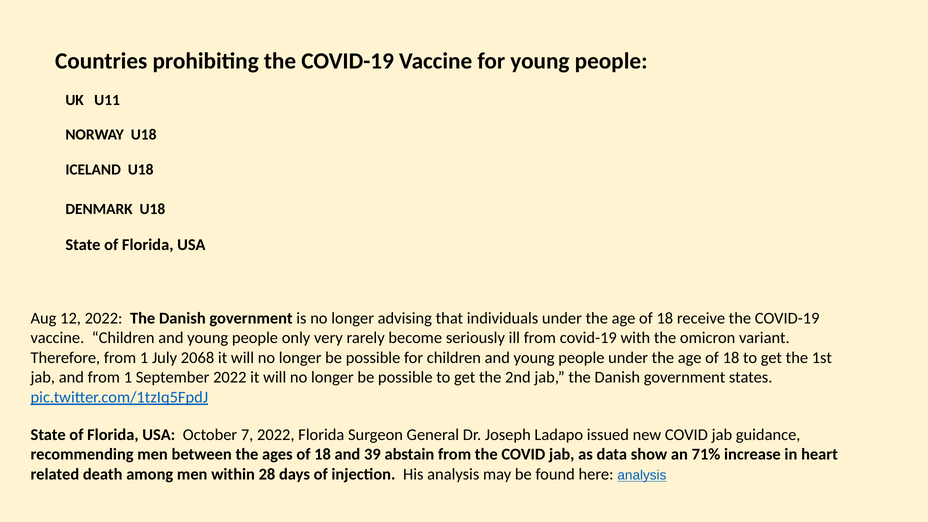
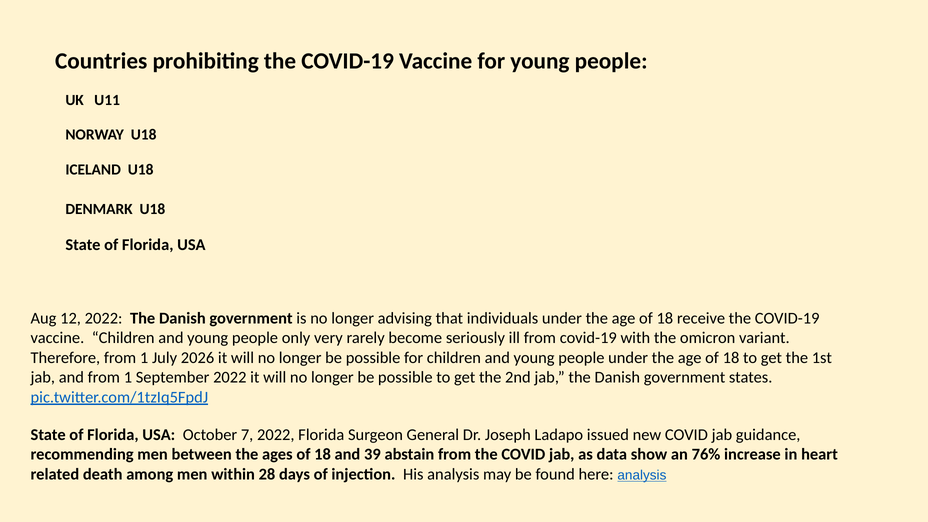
2068: 2068 -> 2026 (198, 358)
71%: 71% -> 76% (706, 455)
